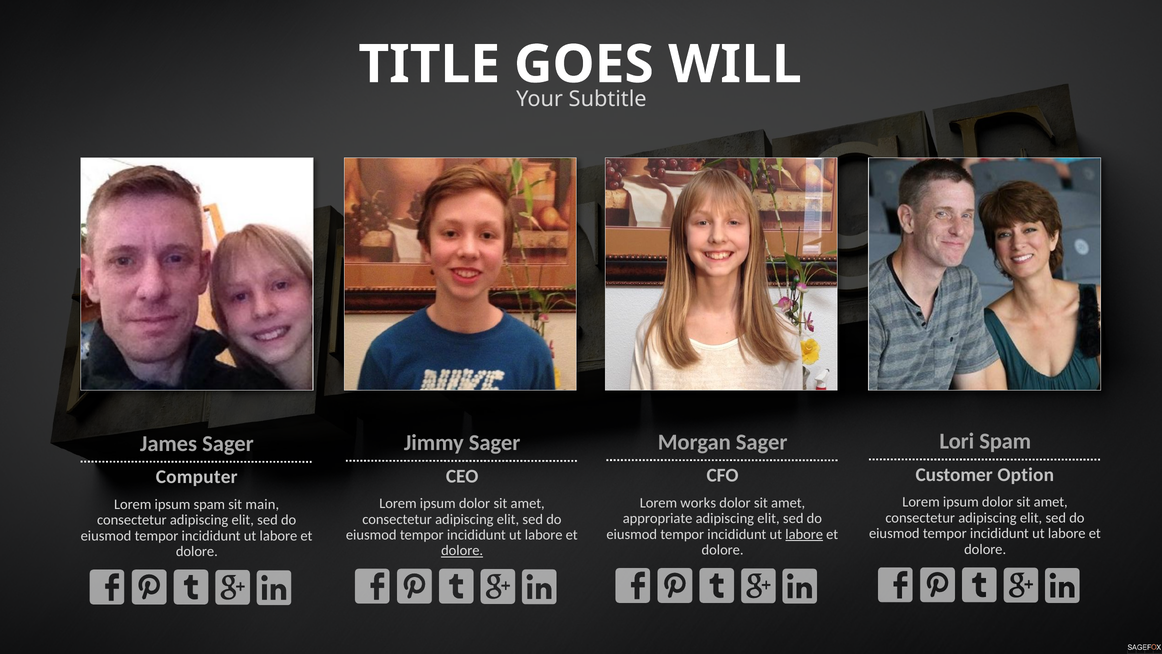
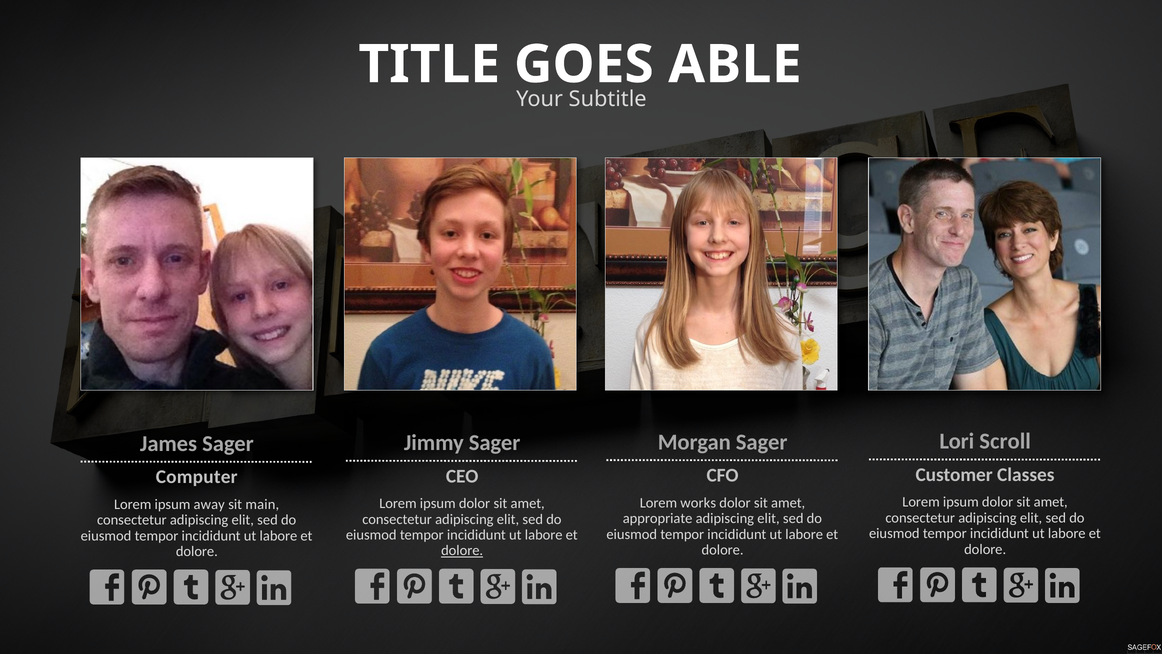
WILL: WILL -> ABLE (735, 65)
Lori Spam: Spam -> Scroll (1005, 441)
Option: Option -> Classes (1026, 475)
ipsum spam: spam -> away (209, 504)
labore underline: present -> none (804, 534)
